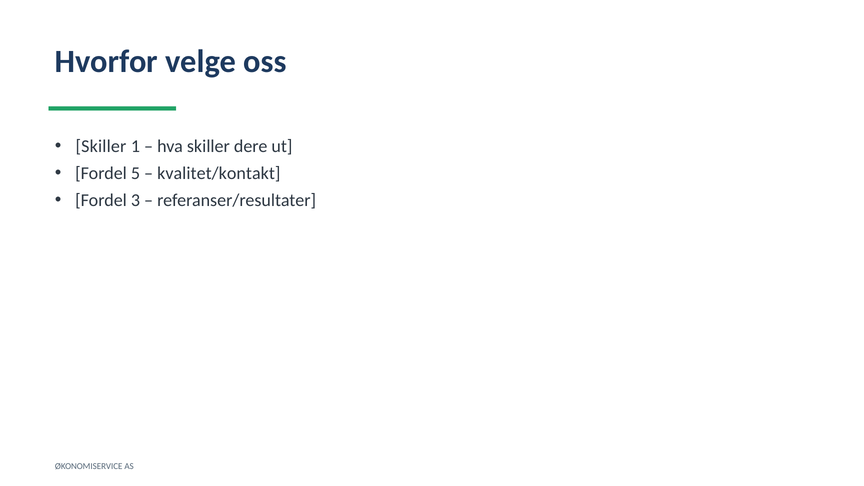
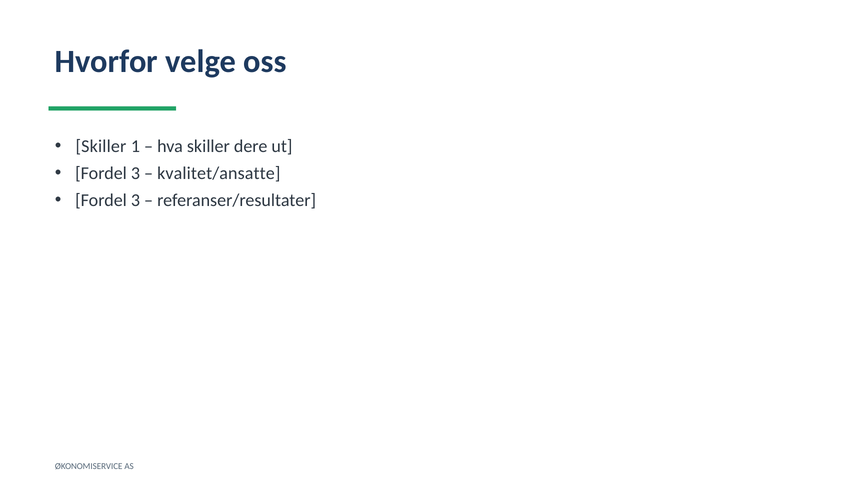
5: 5 -> 3 (135, 173)
kvalitet/kontakt: kvalitet/kontakt -> kvalitet/ansatte (219, 173)
